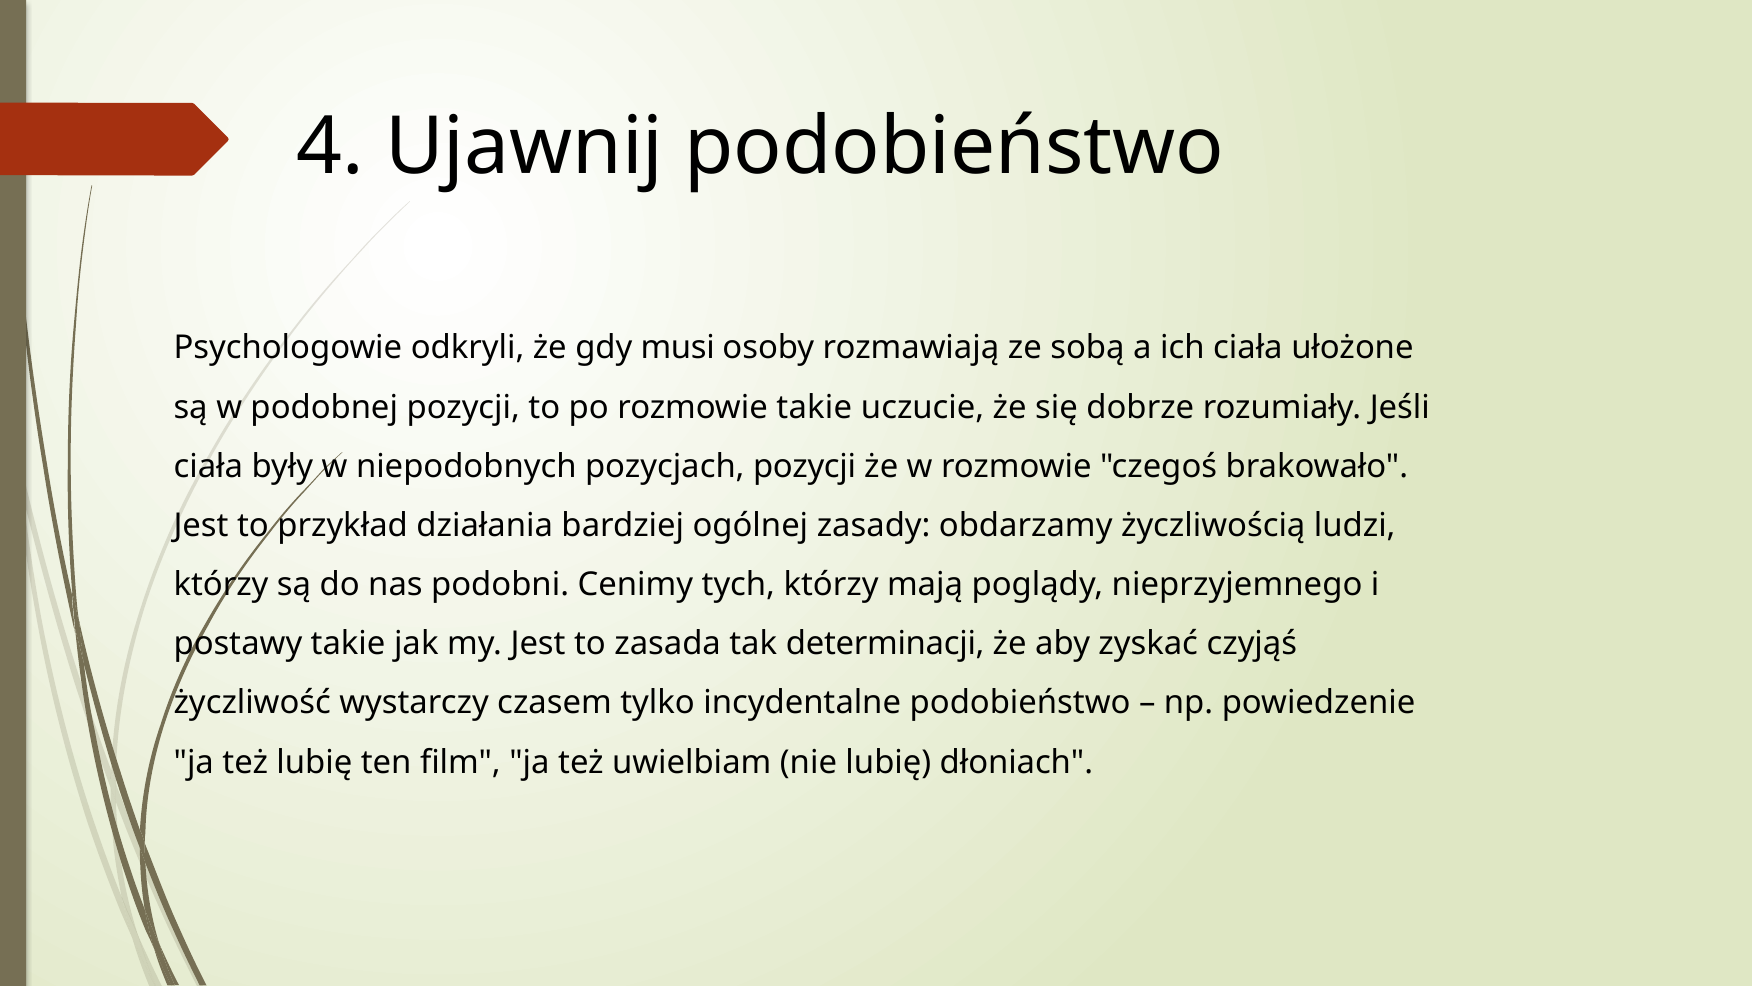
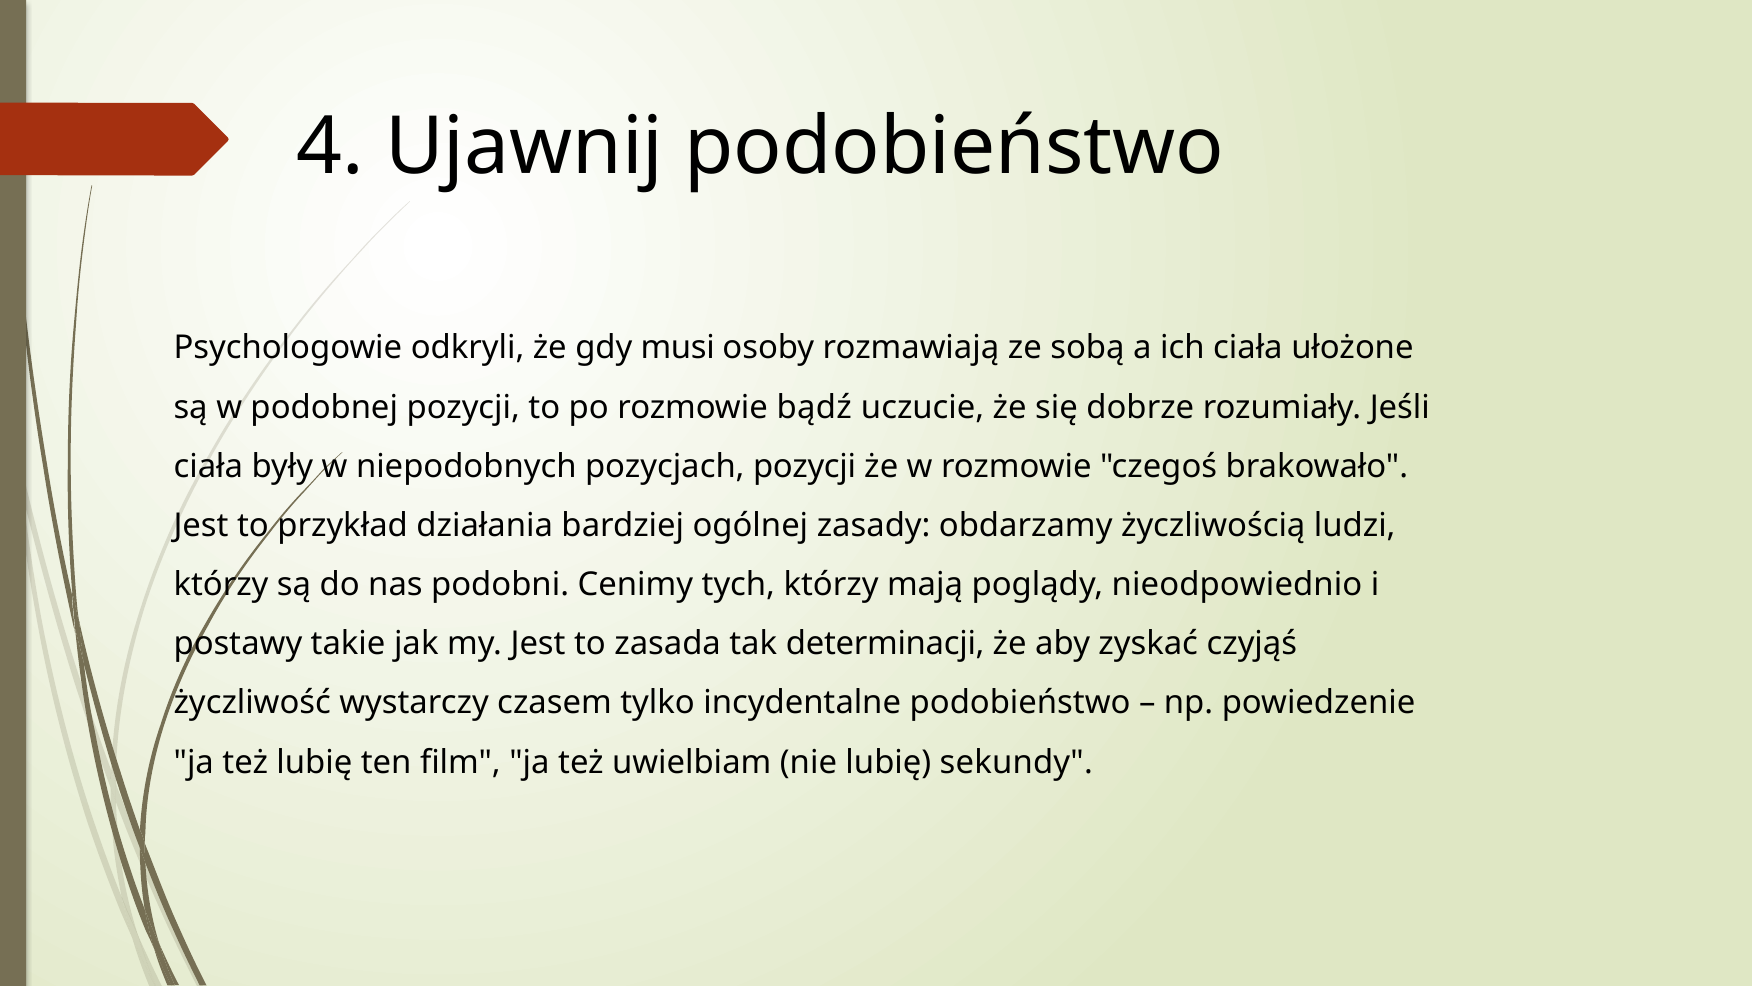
rozmowie takie: takie -> bądź (814, 407)
nieprzyjemnego: nieprzyjemnego -> nieodpowiednio (1237, 584)
dłoniach: dłoniach -> sekundy (1016, 762)
